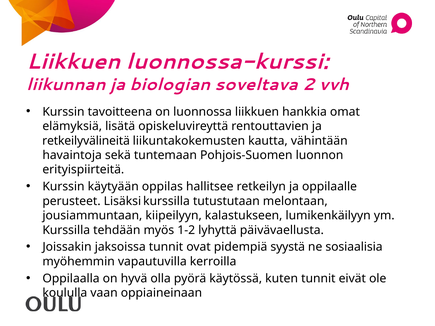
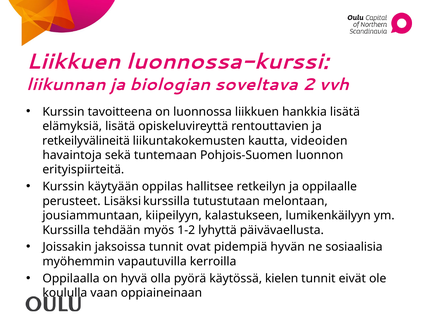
hankkia omat: omat -> lisätä (345, 112)
vähintään: vähintään -> videoiden (319, 141)
syystä: syystä -> hyvän (288, 247)
kuten: kuten -> kielen (282, 279)
